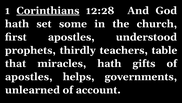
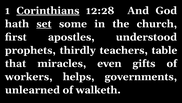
set underline: none -> present (44, 24)
miracles hath: hath -> even (109, 63)
apostles: apostles -> workers (29, 76)
account: account -> walketh (98, 89)
